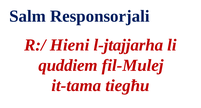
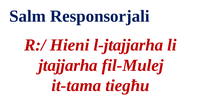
quddiem: quddiem -> jtajjarha (68, 65)
